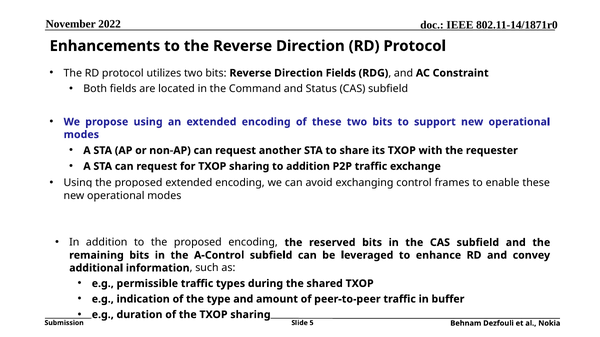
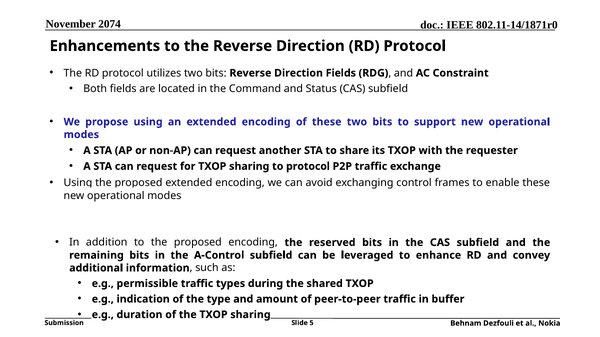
2022: 2022 -> 2074 (110, 24)
to addition: addition -> protocol (308, 167)
